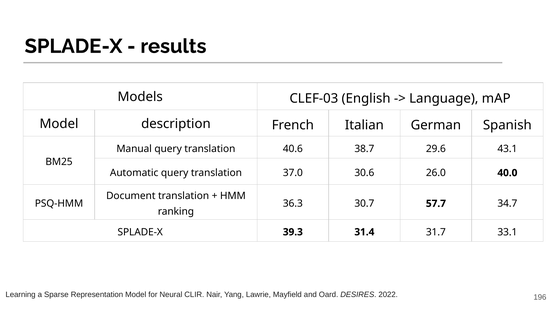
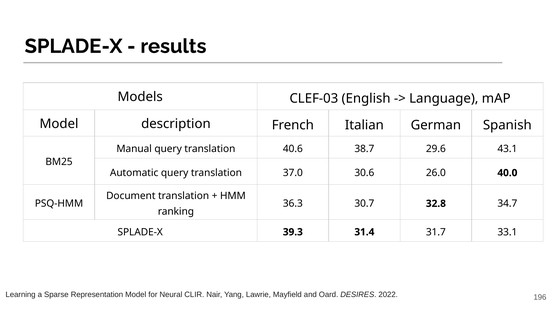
57.7: 57.7 -> 32.8 (436, 203)
